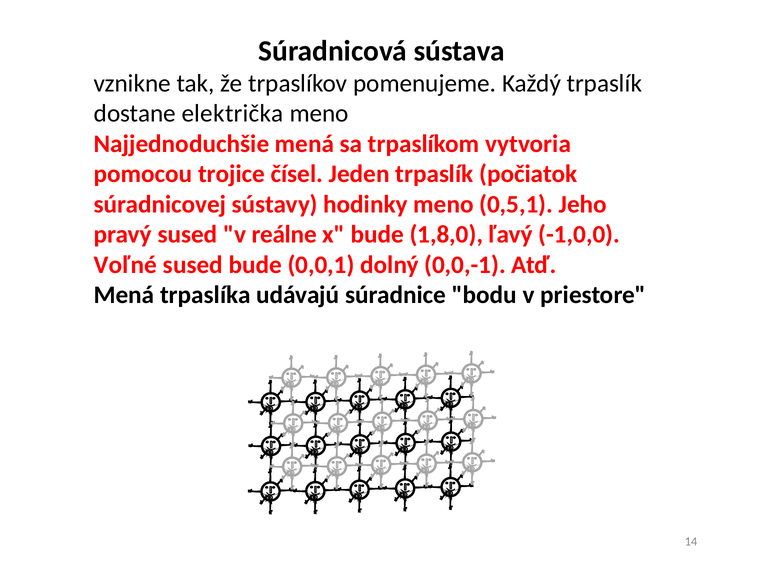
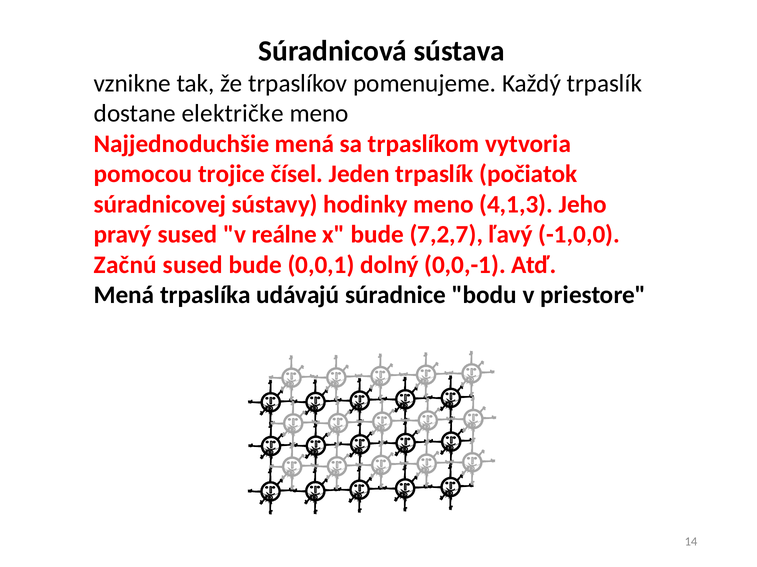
električka: električka -> električke (233, 114)
0,5,1: 0,5,1 -> 4,1,3 (516, 205)
1,8,0: 1,8,0 -> 7,2,7 (446, 235)
Voľné: Voľné -> Začnú (125, 265)
